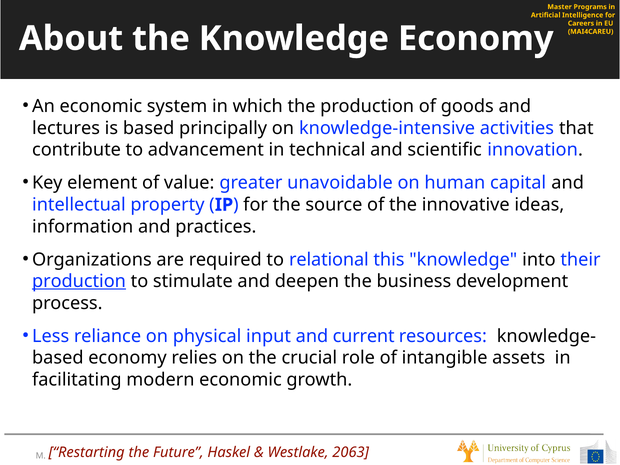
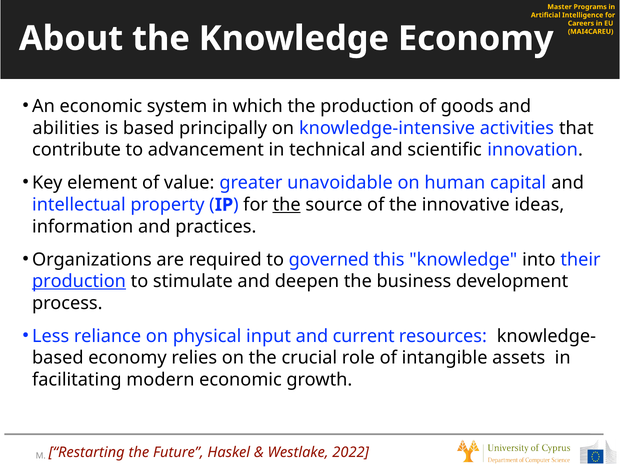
lectures: lectures -> abilities (66, 128)
the underline: none -> present (287, 205)
relational: relational -> governed (329, 260)
2063: 2063 -> 2022 (351, 452)
